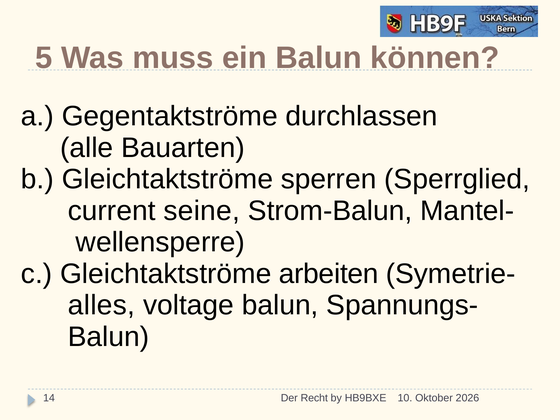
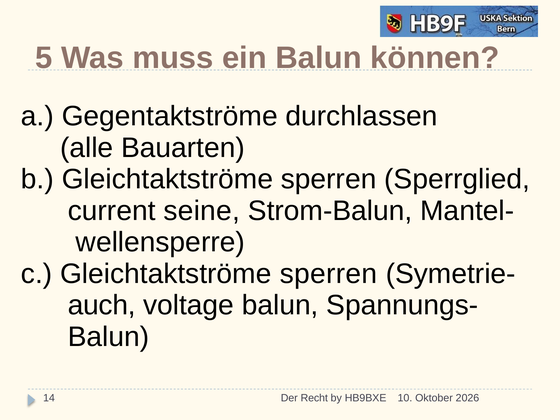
c Gleichtaktströme arbeiten: arbeiten -> sperren (328, 274)
alles: alles -> auch (102, 305)
